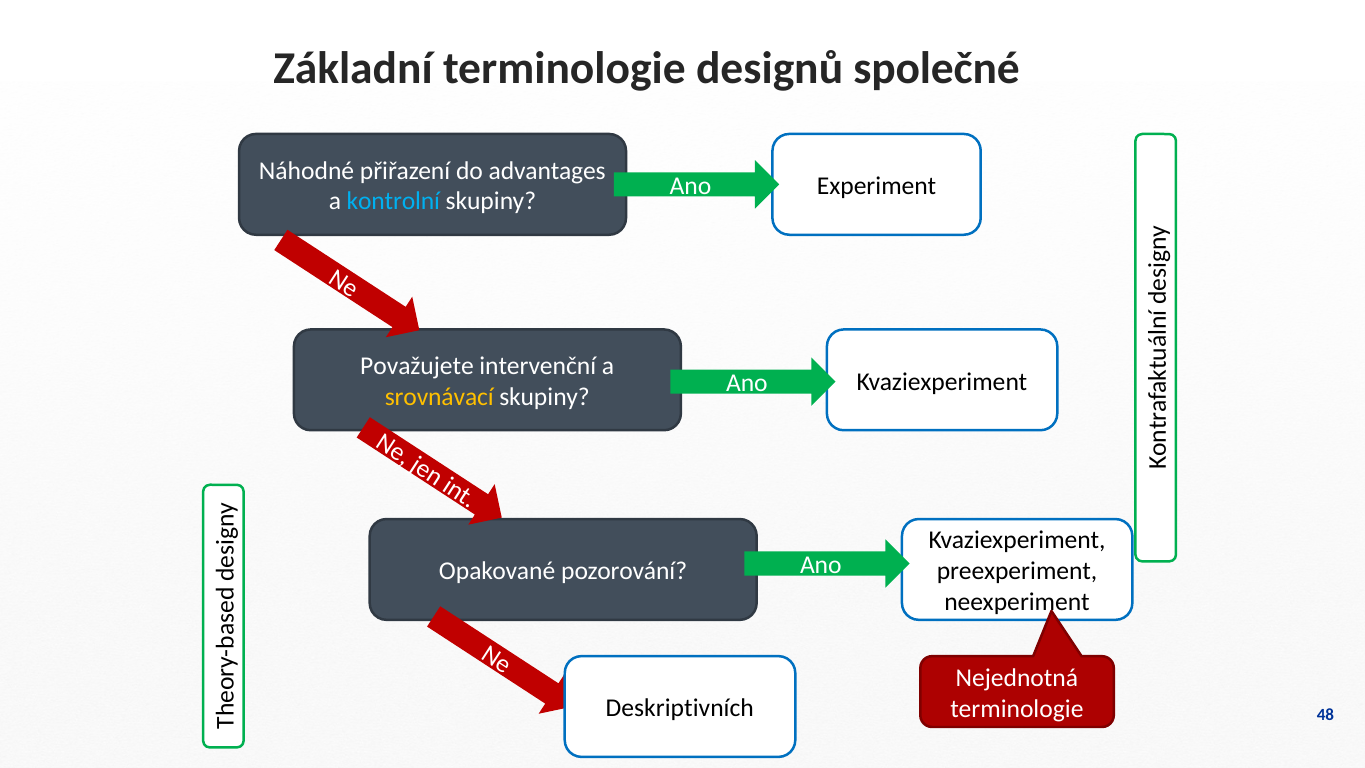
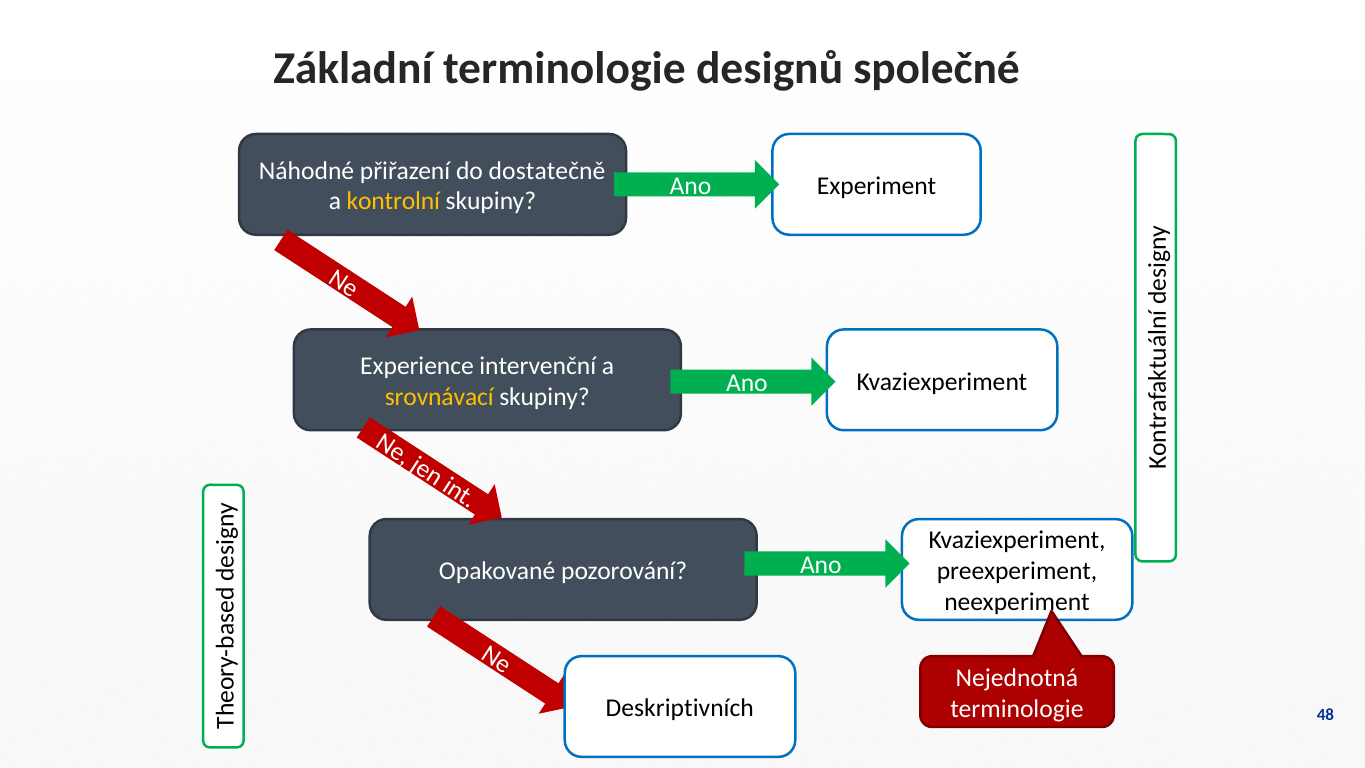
advantages: advantages -> dostatečně (547, 171)
kontrolní colour: light blue -> yellow (393, 201)
Považujete: Považujete -> Experience (417, 366)
